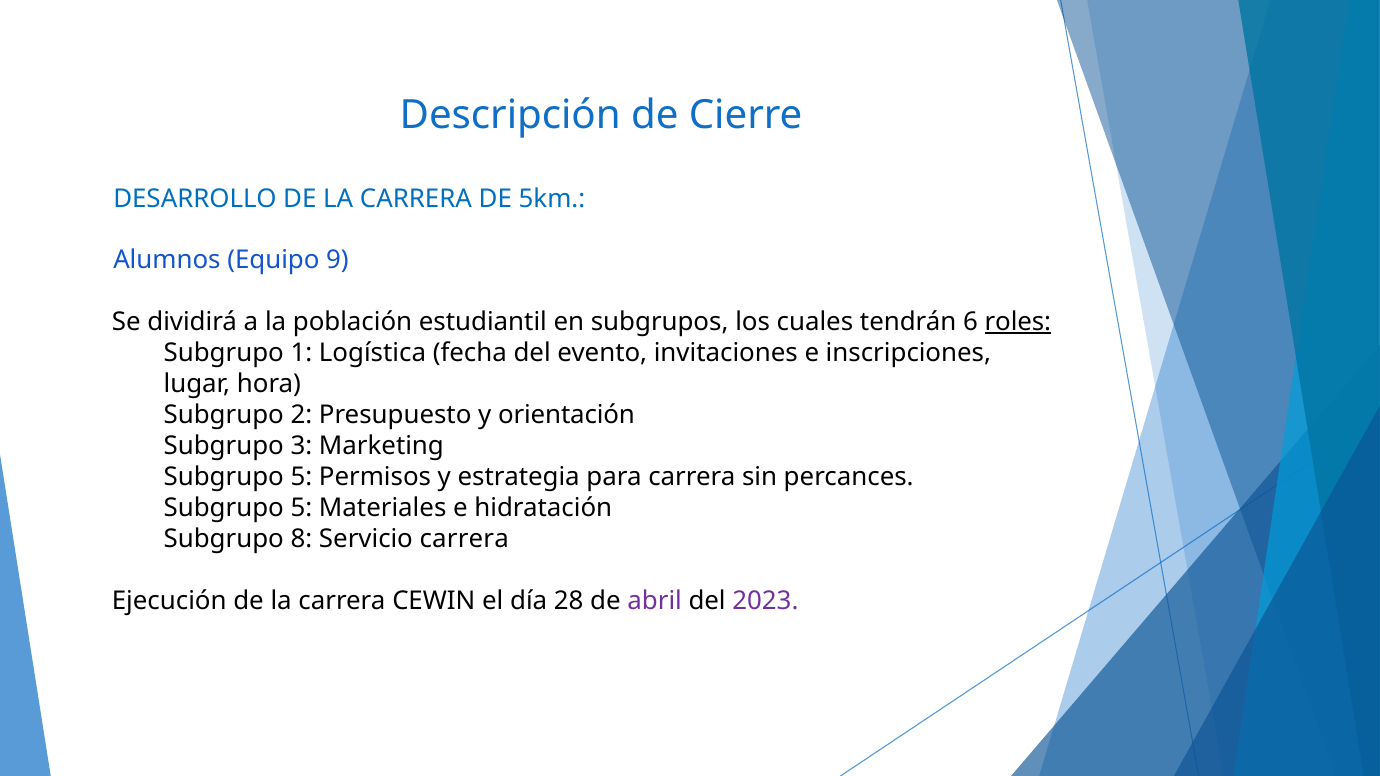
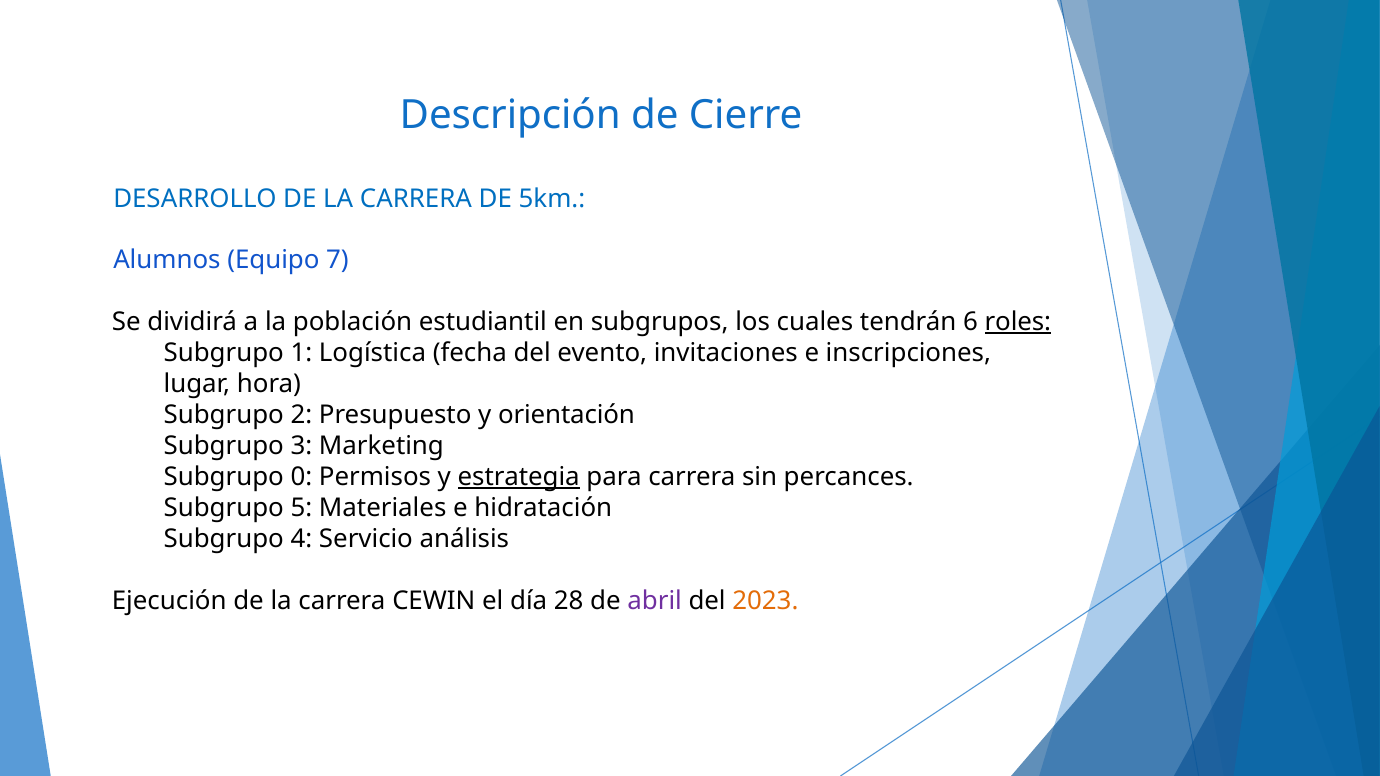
9: 9 -> 7 (337, 260)
5: 5 -> 0 (301, 477)
estrategia underline: none -> present (519, 477)
8: 8 -> 4 (301, 539)
Servicio carrera: carrera -> análisis (464, 539)
2023 colour: purple -> orange (765, 601)
